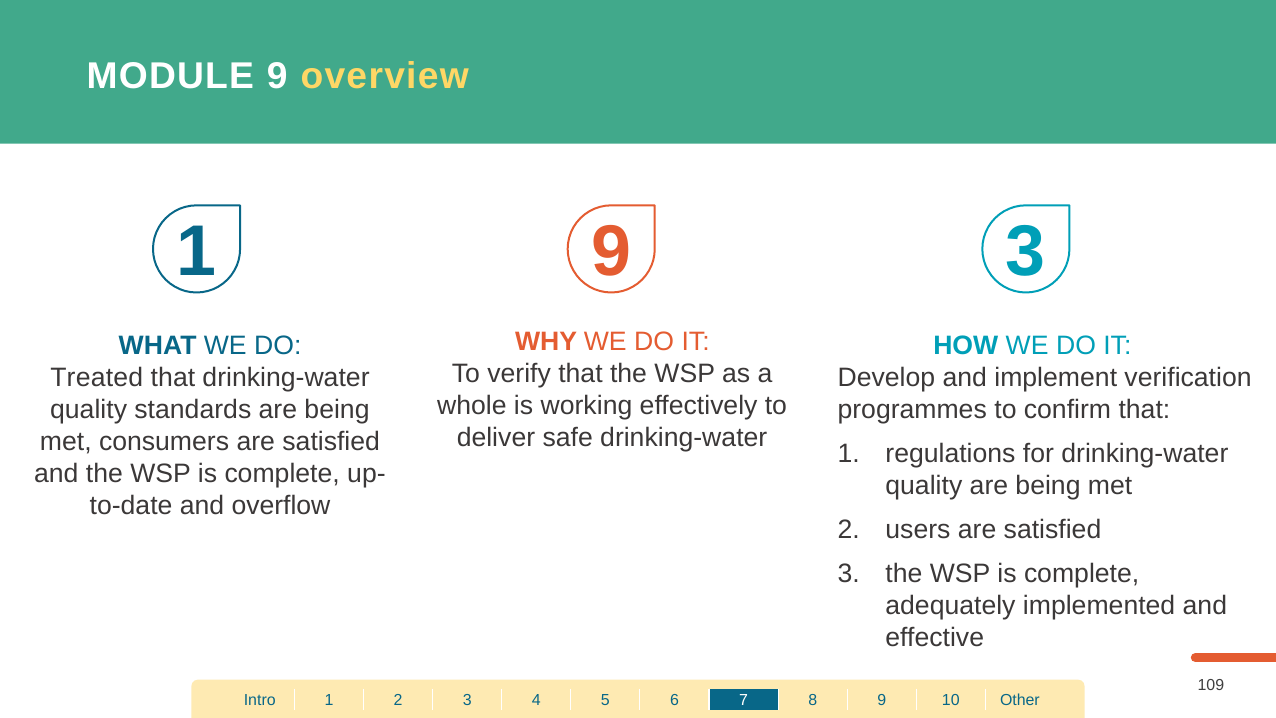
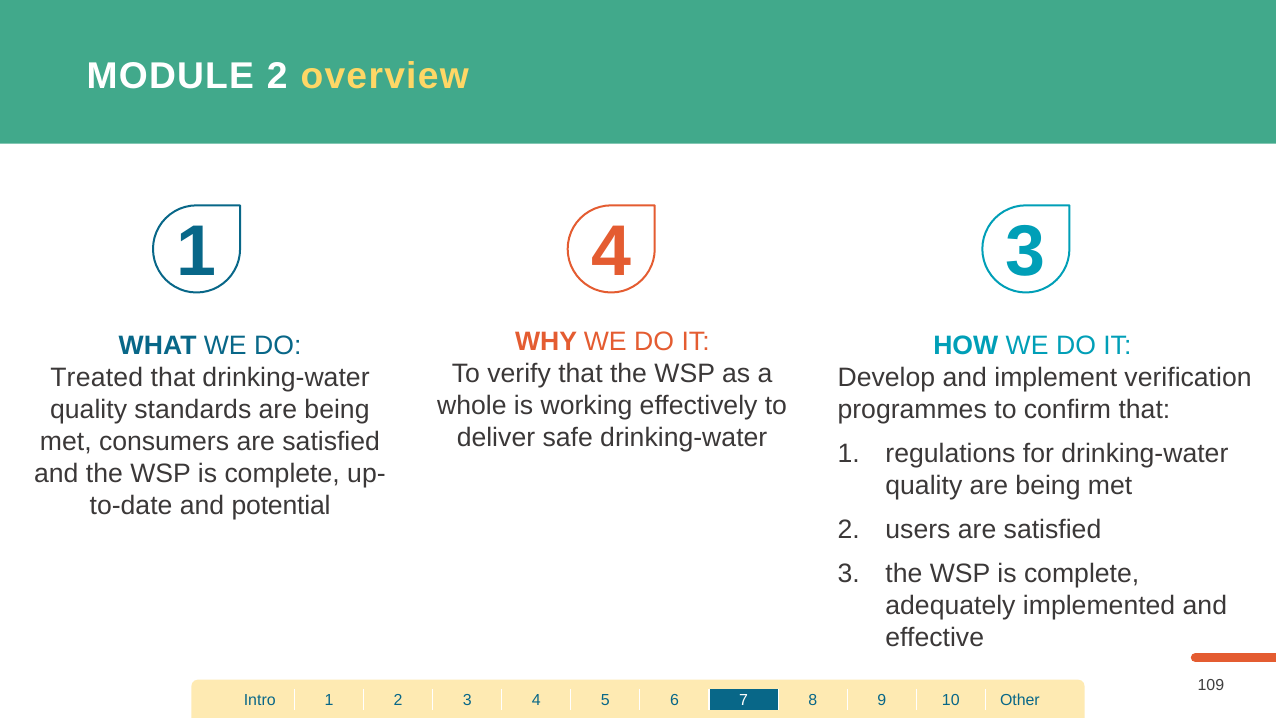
MODULE 9: 9 -> 2 (277, 77)
1 9: 9 -> 4 (611, 251)
overflow: overflow -> potential (281, 505)
